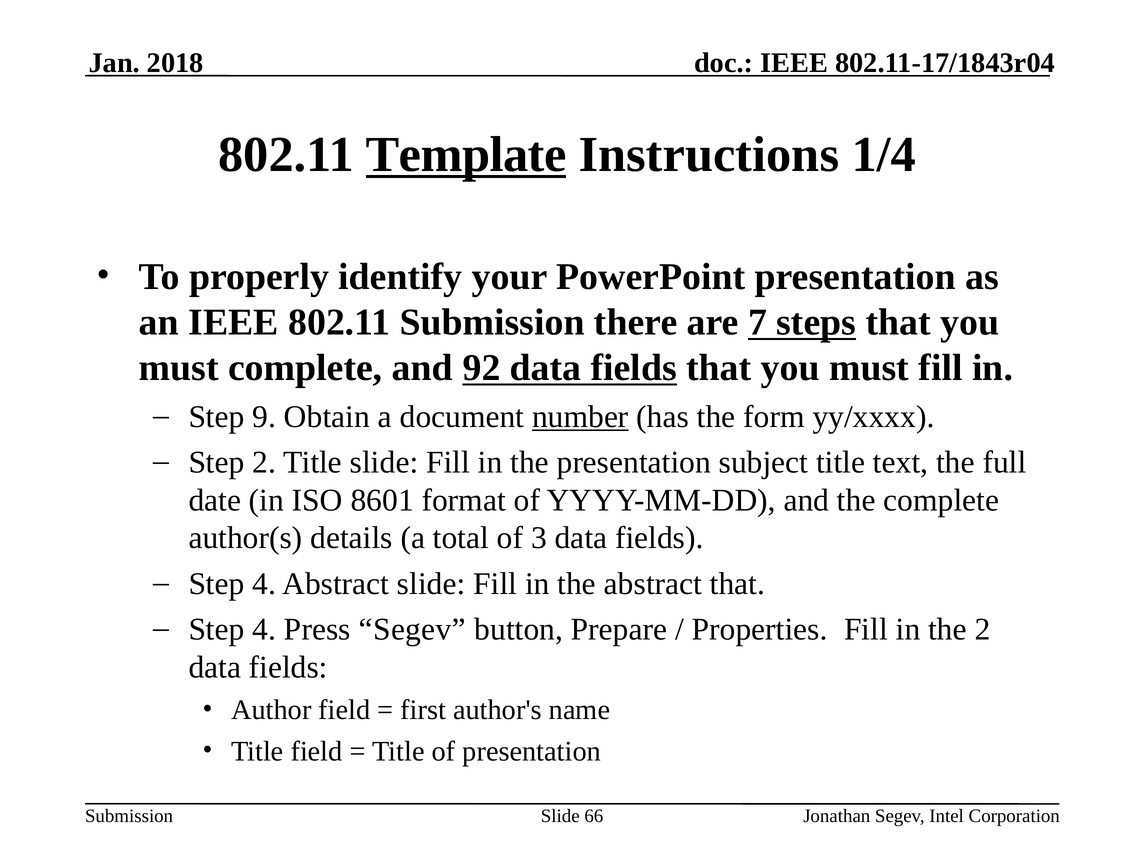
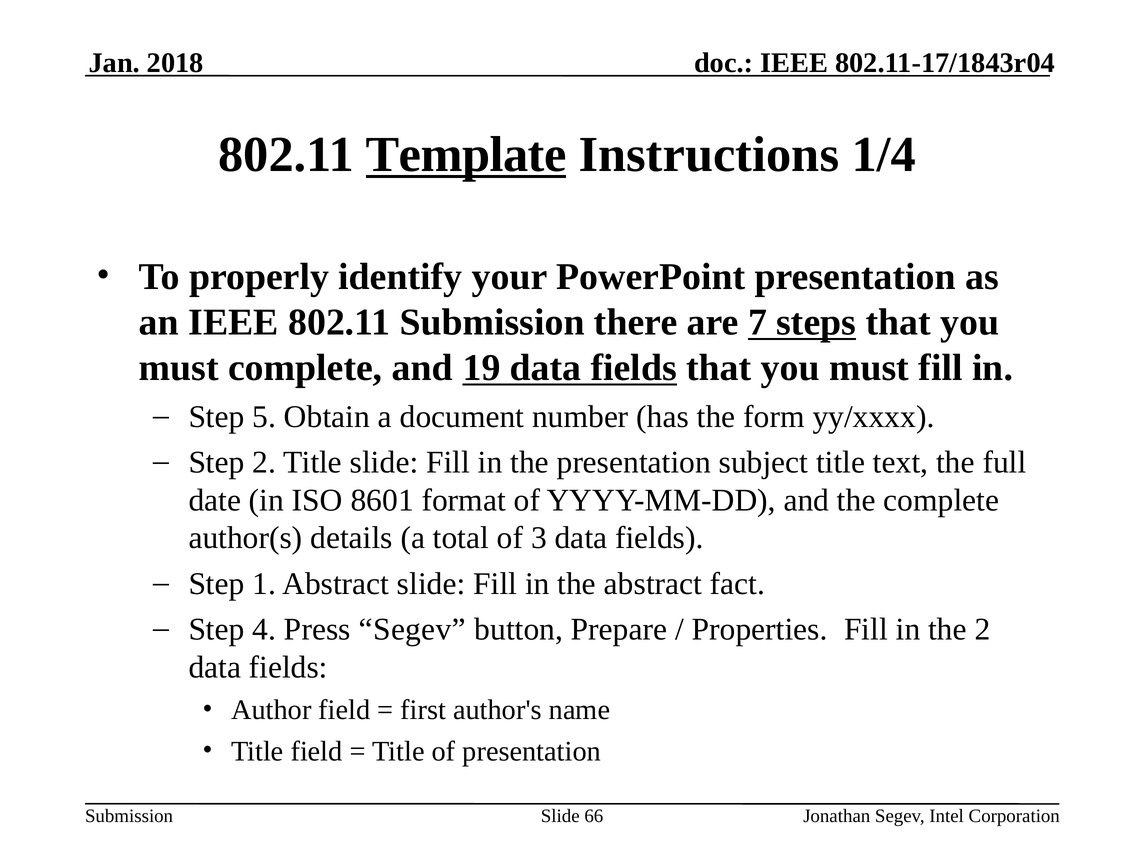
92: 92 -> 19 (482, 368)
9: 9 -> 5 (264, 417)
number underline: present -> none (580, 417)
4: 4 -> 1 (264, 584)
abstract that: that -> fact (737, 584)
